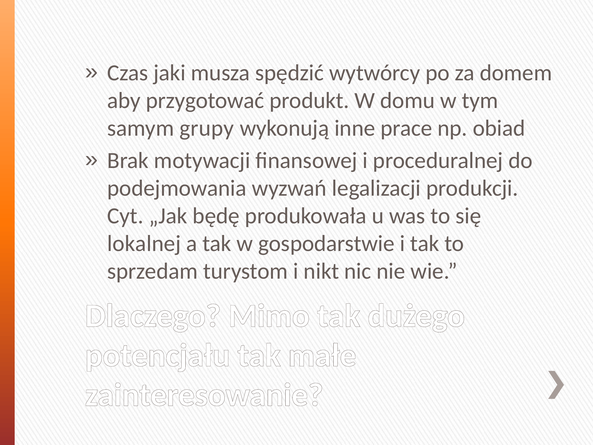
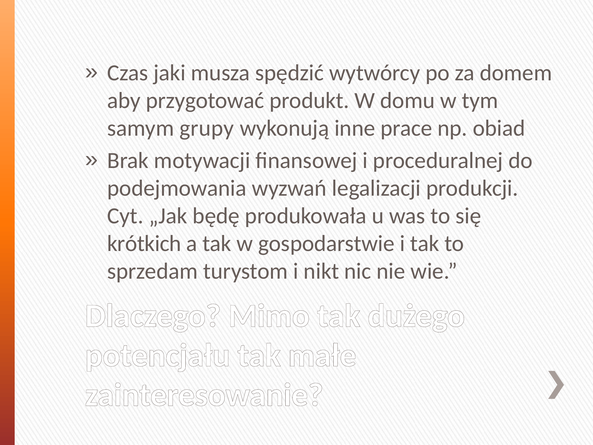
lokalnej: lokalnej -> krótkich (144, 244)
